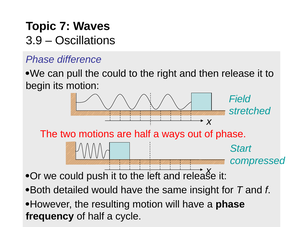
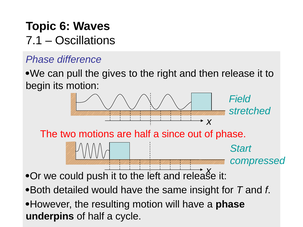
7: 7 -> 6 (65, 26)
3.9: 3.9 -> 7.1 (34, 40)
the could: could -> gives (114, 74)
ways: ways -> since (173, 134)
frequency: frequency -> underpins (50, 217)
